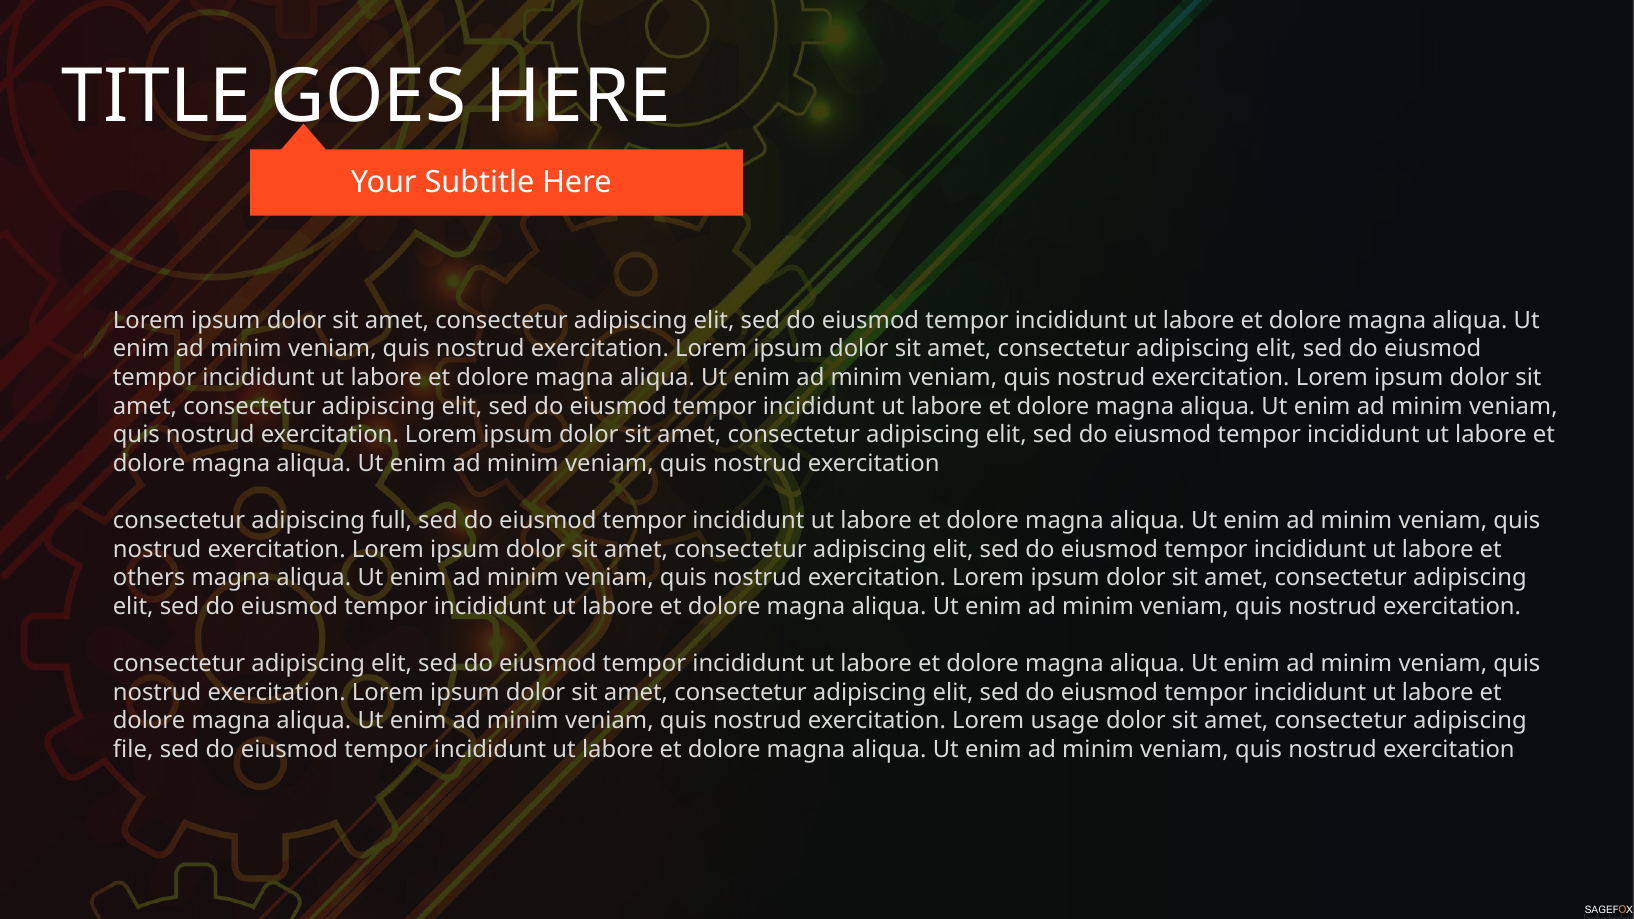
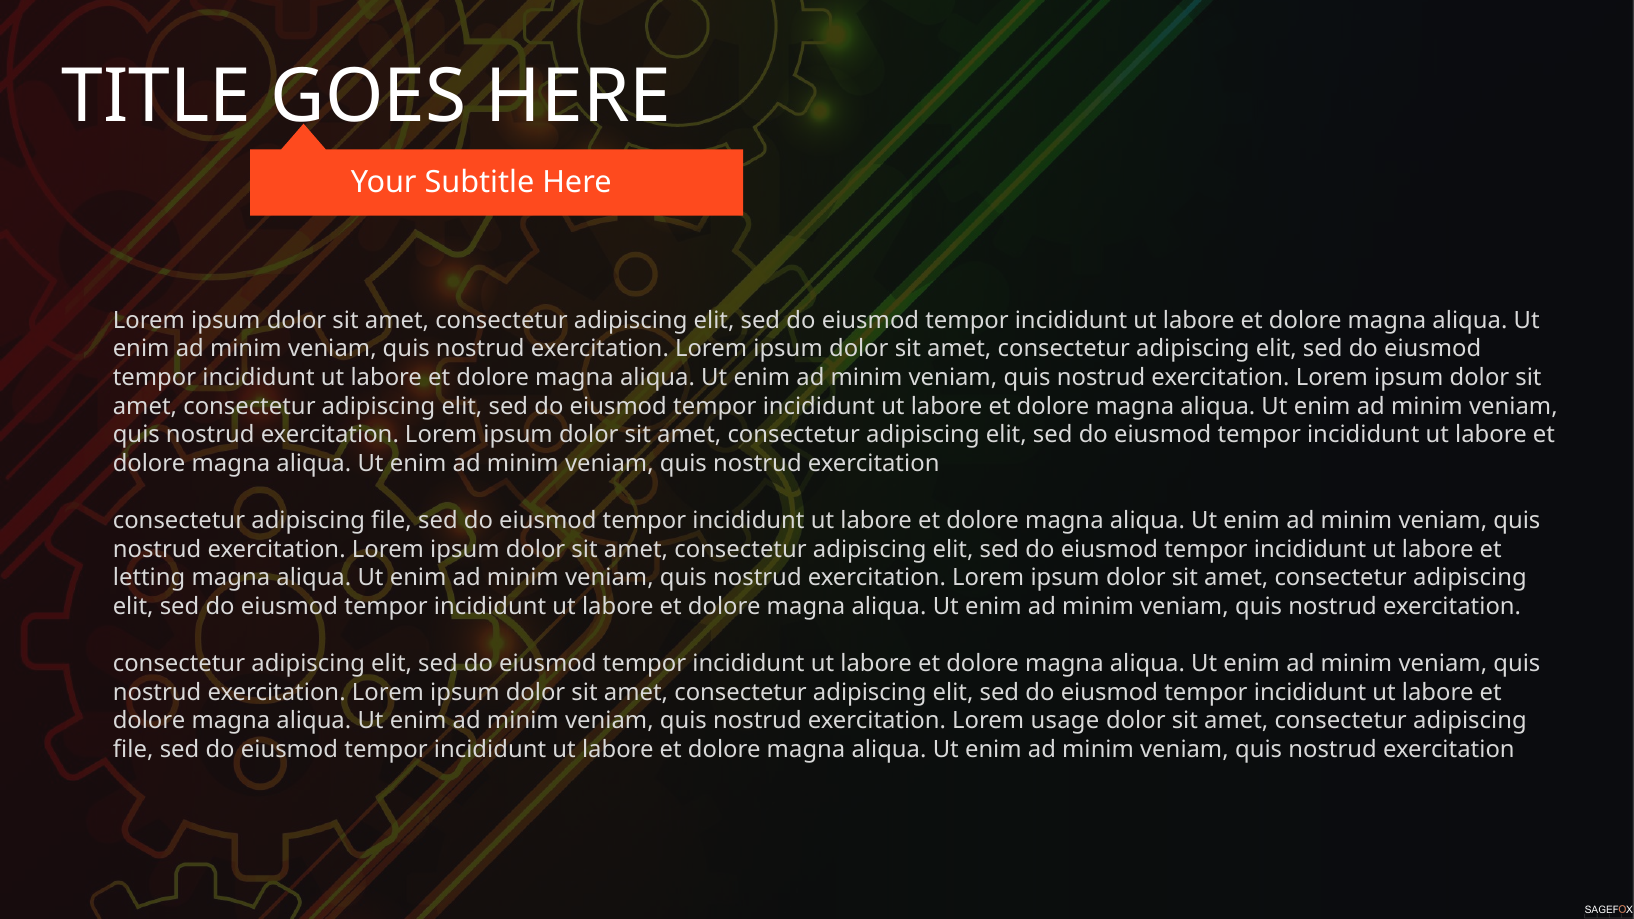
full: full -> file (391, 521)
others: others -> letting (149, 578)
